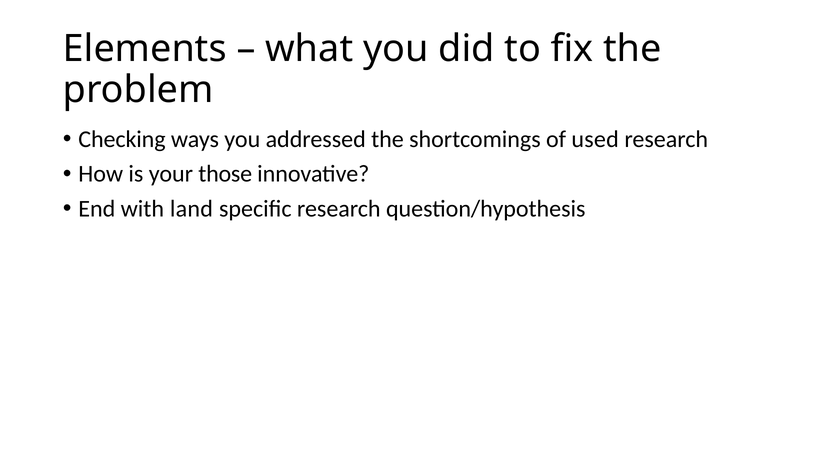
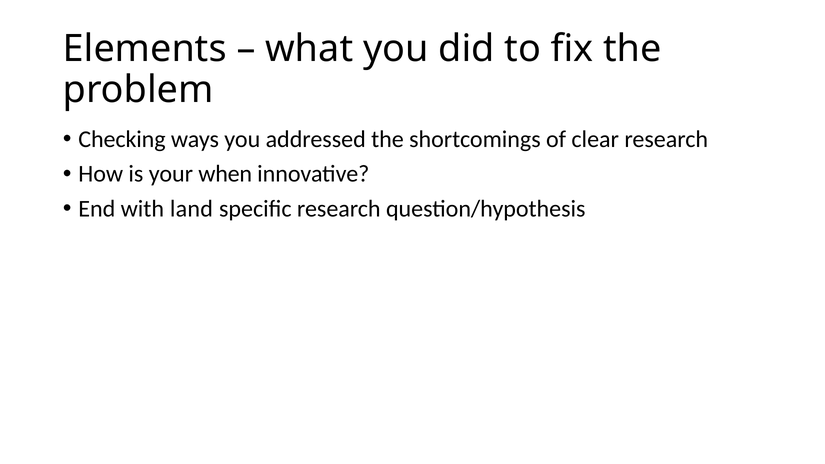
used: used -> clear (595, 139)
those: those -> when (225, 174)
